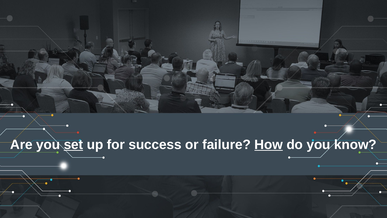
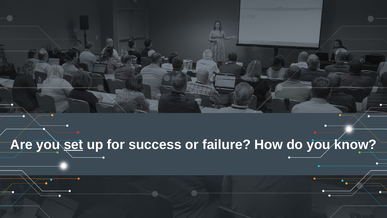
How underline: present -> none (269, 144)
